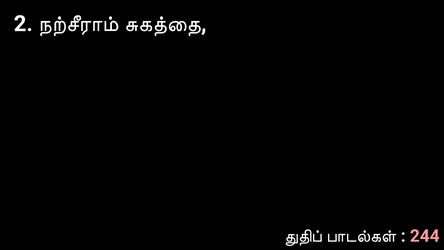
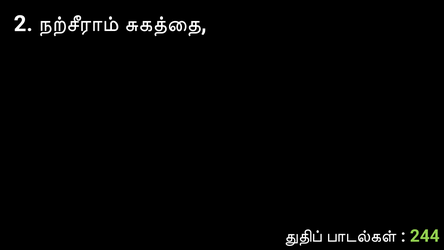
244 colour: pink -> light green (425, 236)
